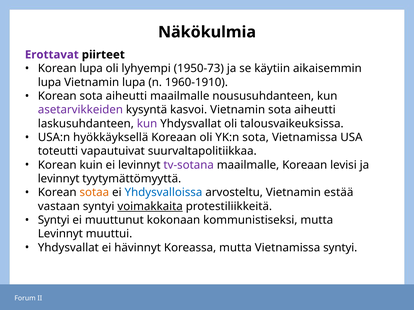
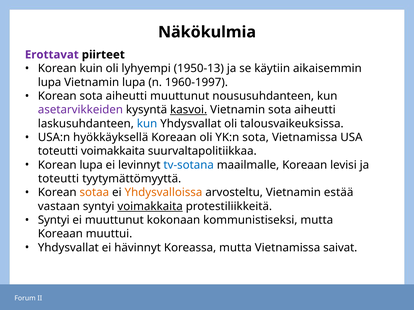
Korean lupa: lupa -> kuin (91, 69)
1950-73: 1950-73 -> 1950-13 (199, 69)
1960-1910: 1960-1910 -> 1960-1997 (196, 82)
aiheutti maailmalle: maailmalle -> muuttunut (180, 96)
kasvoi underline: none -> present (189, 110)
kun colour: purple -> blue (147, 124)
toteutti vapautuivat: vapautuivat -> voimakkaita (113, 151)
Korean kuin: kuin -> lupa (91, 165)
tv-sotana colour: purple -> blue (189, 165)
levinnyt: levinnyt -> toteutti (59, 179)
Yhdysvalloissa colour: blue -> orange (163, 193)
Levinnyt: Levinnyt -> Koreaan (60, 234)
Vietnamissa syntyi: syntyi -> saivat (340, 248)
